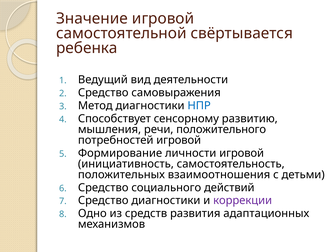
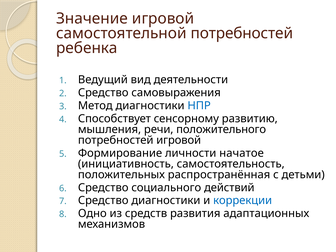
самостоятельной свёртывается: свёртывается -> потребностей (242, 33)
личности игровой: игровой -> начатое (242, 153)
взаимоотношения: взаимоотношения -> распространённая (219, 175)
коррекции colour: purple -> blue (243, 201)
